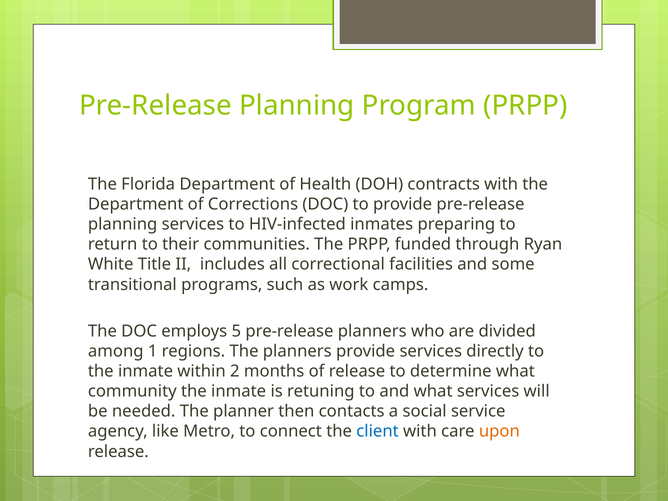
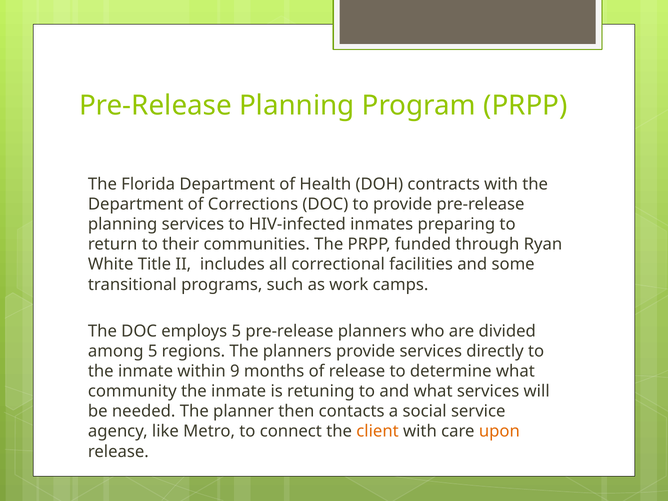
among 1: 1 -> 5 (153, 351)
2: 2 -> 9 (235, 371)
client colour: blue -> orange (378, 431)
